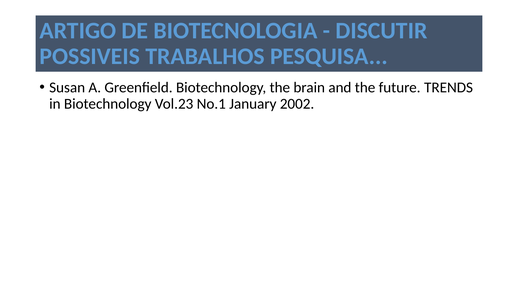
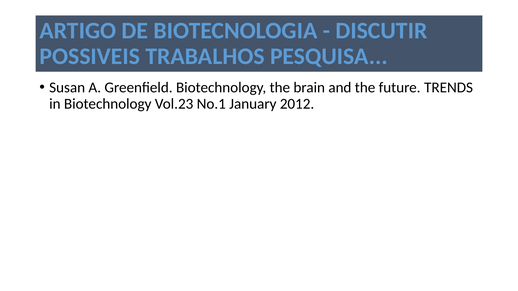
2002: 2002 -> 2012 (297, 104)
